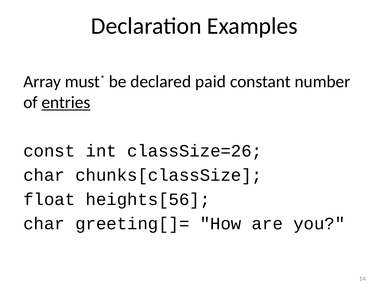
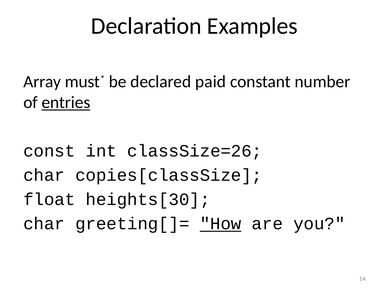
chunks[classSize: chunks[classSize -> copies[classSize (169, 175)
heights[56: heights[56 -> heights[30 (148, 199)
How underline: none -> present (221, 224)
